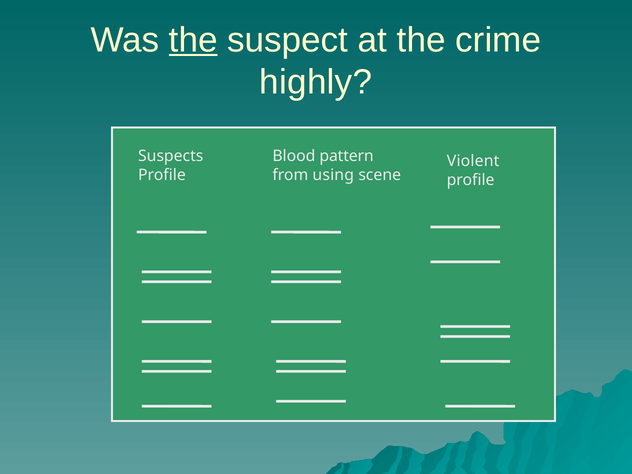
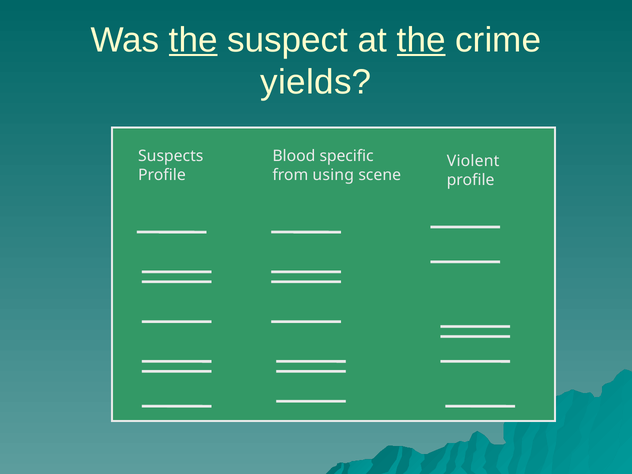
the underline: none -> present (421, 40)
highly: highly -> yields (316, 82)
pattern: pattern -> specific (347, 156)
